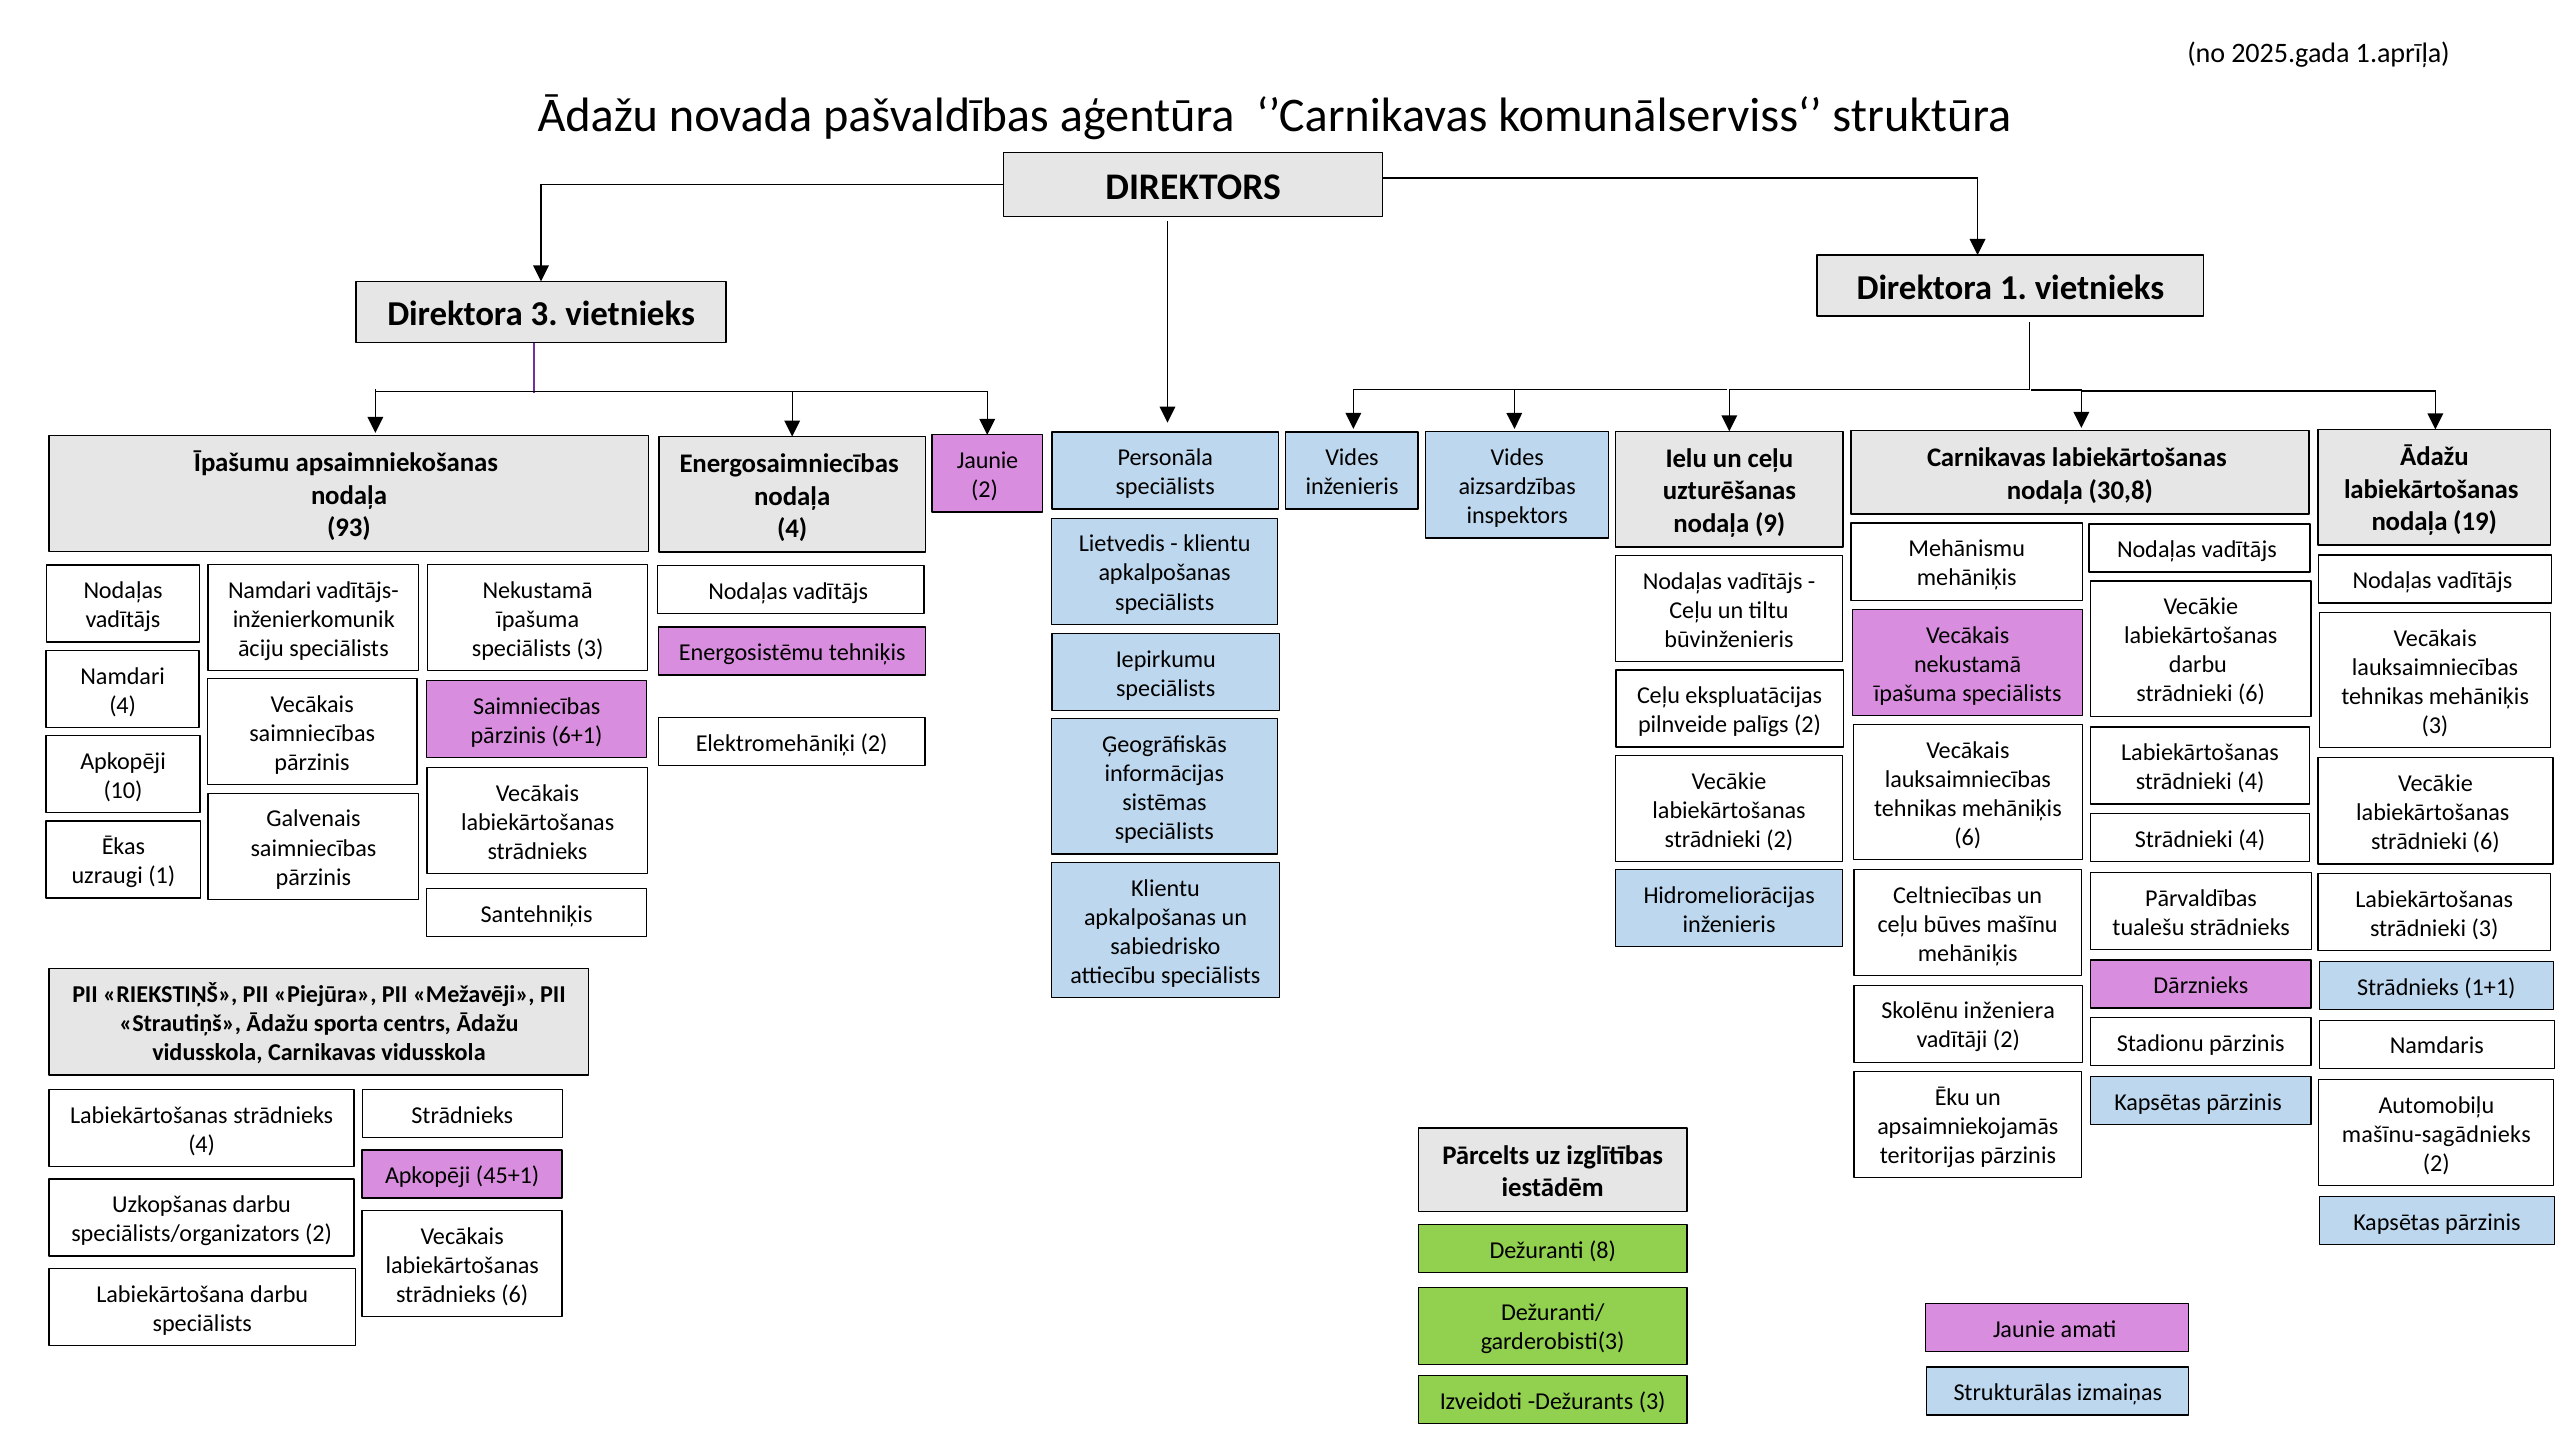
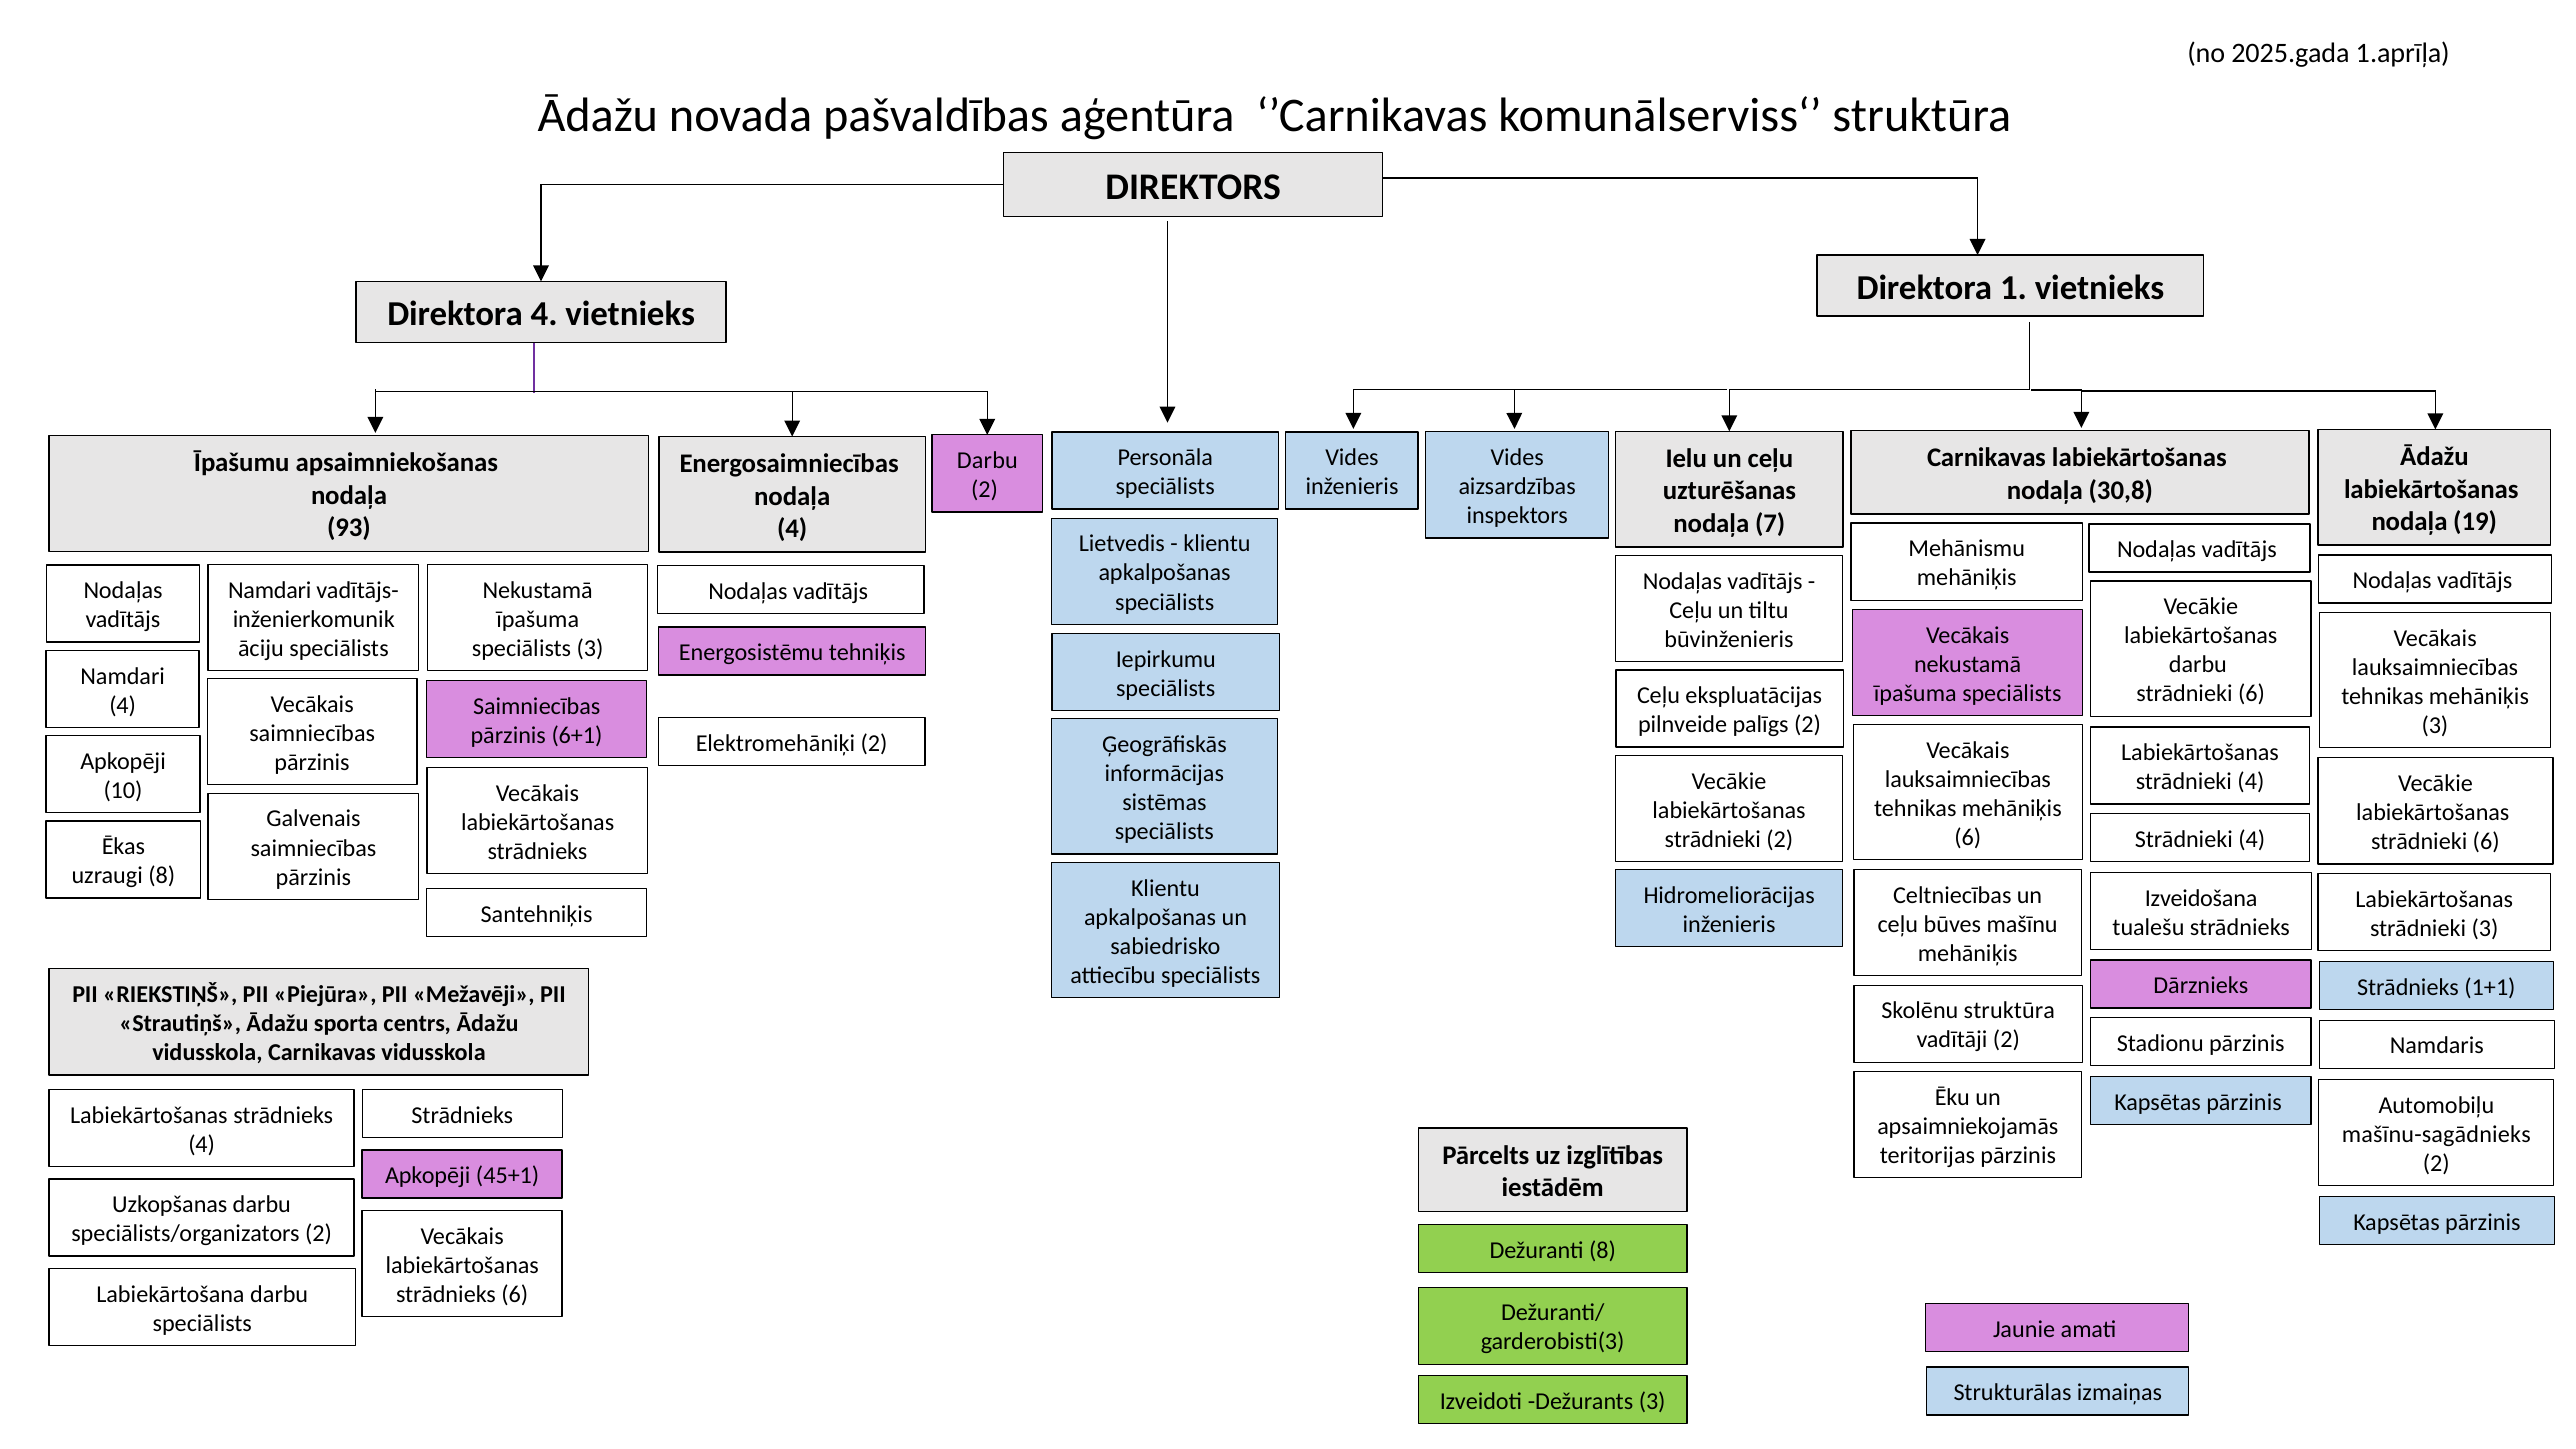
Direktora 3: 3 -> 4 (544, 314)
Jaunie: Jaunie -> Darbu (987, 460)
9: 9 -> 7 (1770, 523)
uzraugi 1: 1 -> 8 (162, 876)
Pārvaldības: Pārvaldības -> Izveidošana (2201, 898)
Skolēnu inženiera: inženiera -> struktūra (2009, 1011)
